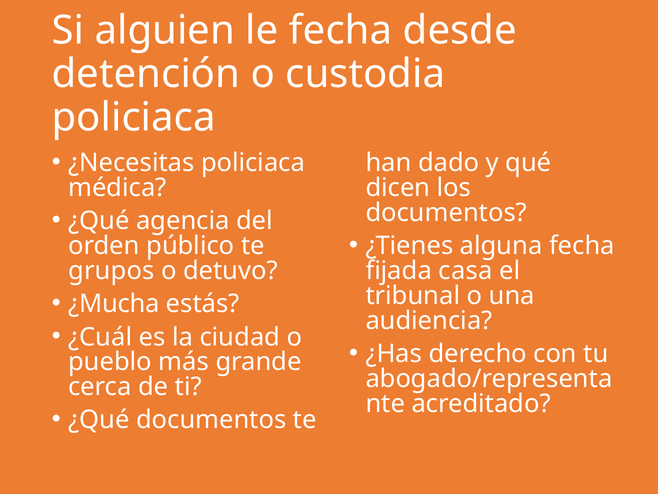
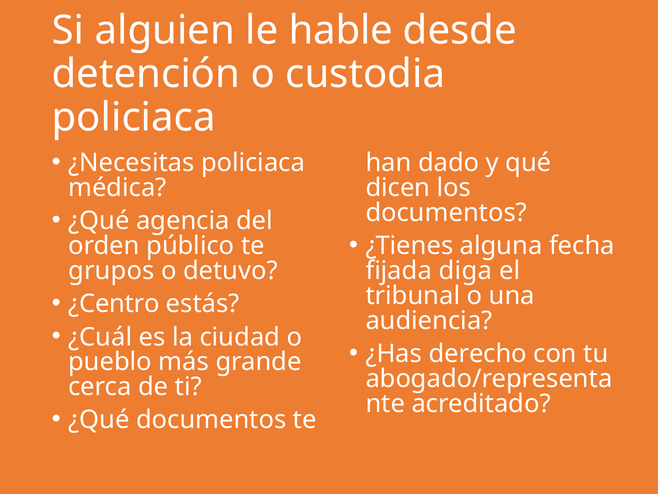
le fecha: fecha -> hable (341, 30)
casa: casa -> diga (466, 271)
¿Mucha: ¿Mucha -> ¿Centro (114, 304)
